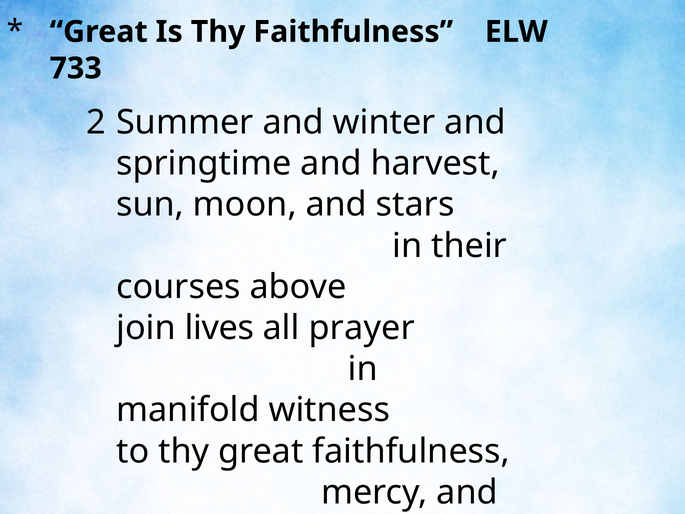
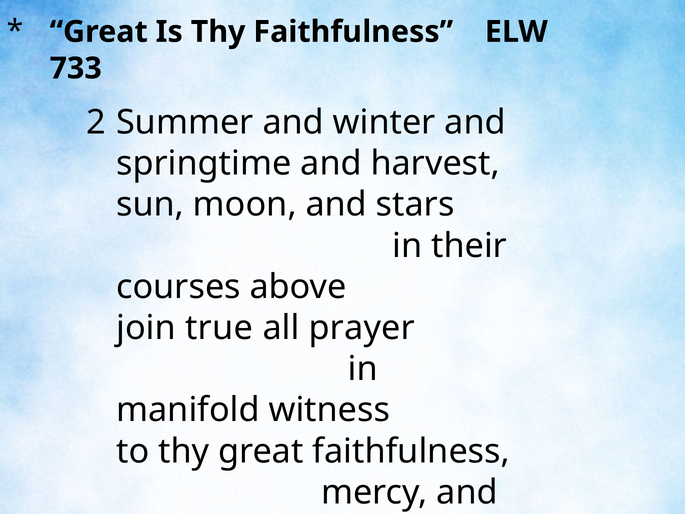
lives: lives -> true (219, 328)
